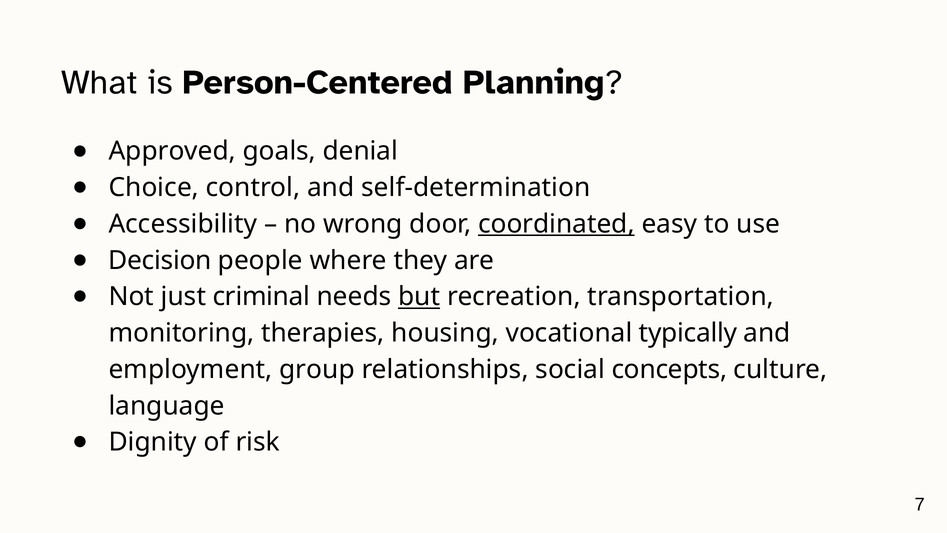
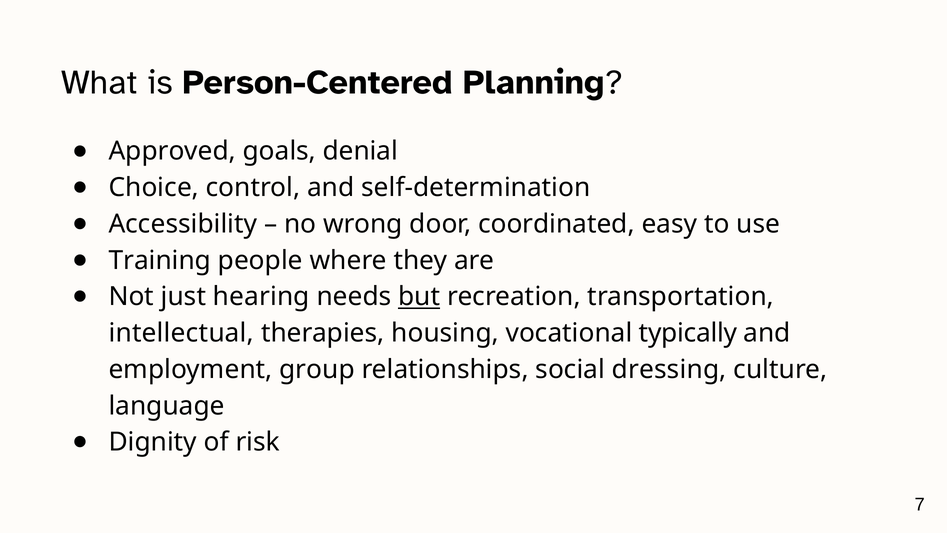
coordinated underline: present -> none (556, 224)
Decision: Decision -> Training (160, 260)
criminal: criminal -> hearing (261, 297)
monitoring: monitoring -> intellectual (181, 333)
concepts: concepts -> dressing (669, 369)
